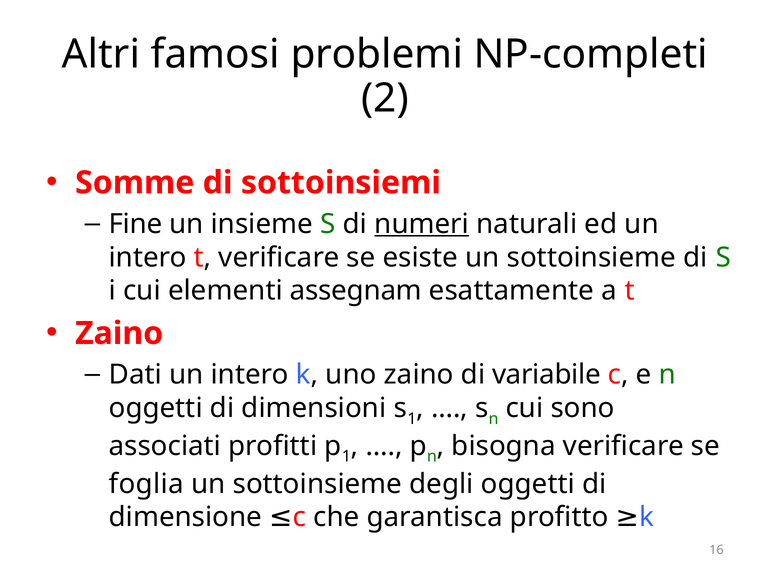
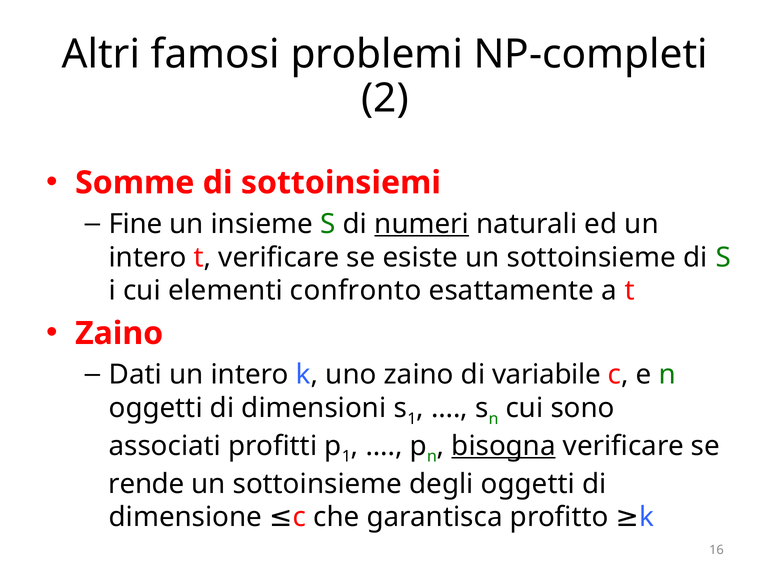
assegnam: assegnam -> confronto (356, 291)
bisogna underline: none -> present (504, 446)
foglia: foglia -> rende (146, 484)
